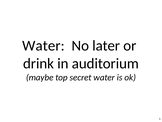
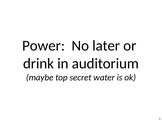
Water: Water -> Power (44, 45)
